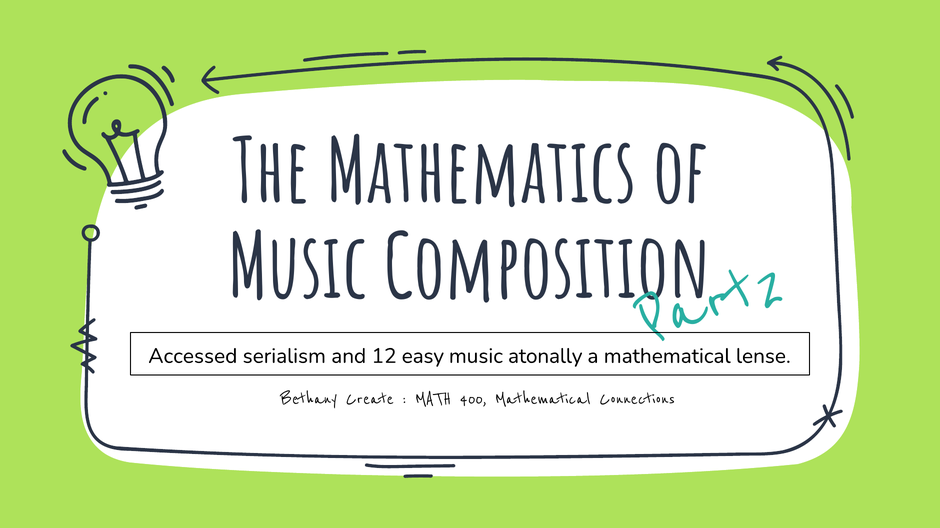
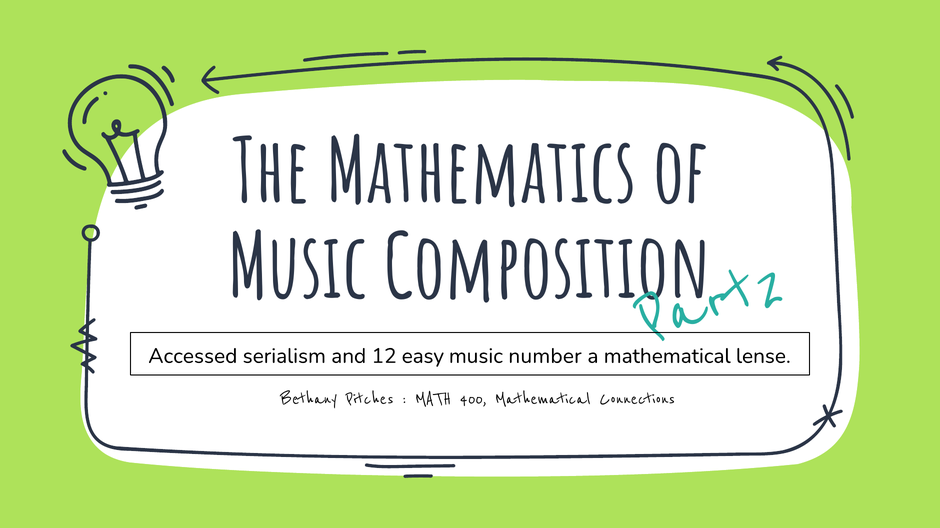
atonally: atonally -> number (545, 356)
Create: Create -> Pitches (370, 398)
